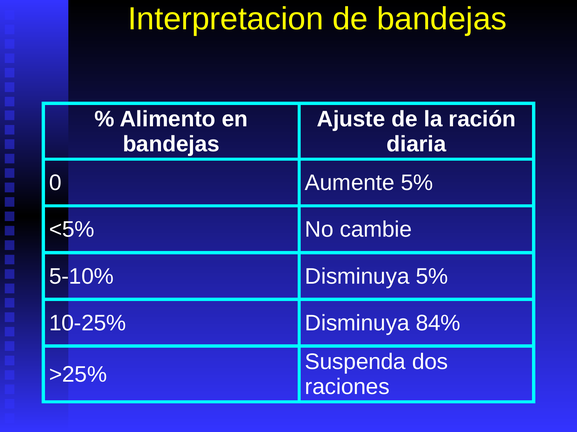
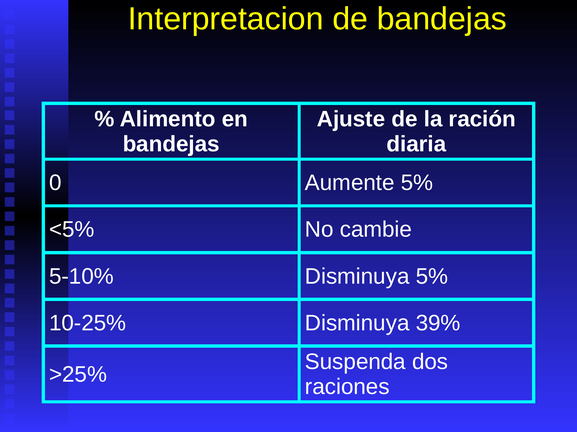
84%: 84% -> 39% (438, 324)
